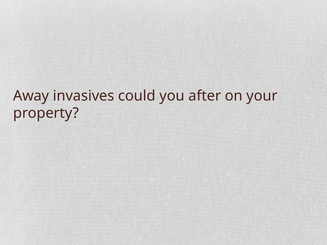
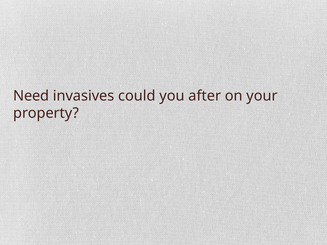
Away: Away -> Need (31, 96)
